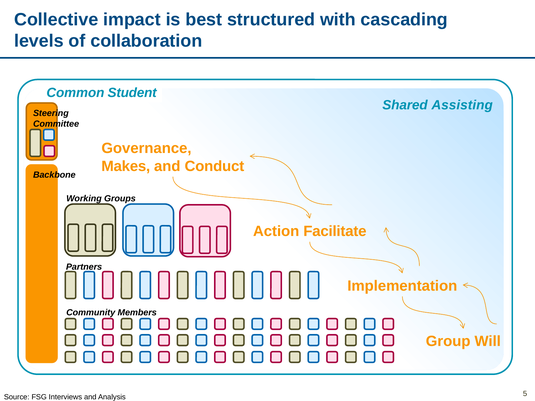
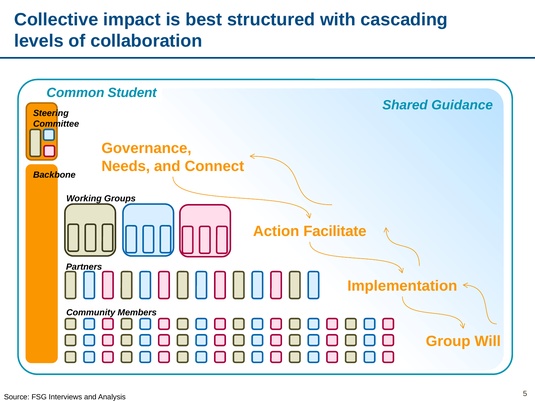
Assisting: Assisting -> Guidance (462, 105)
Makes: Makes -> Needs (126, 166)
Conduct: Conduct -> Connect (214, 166)
